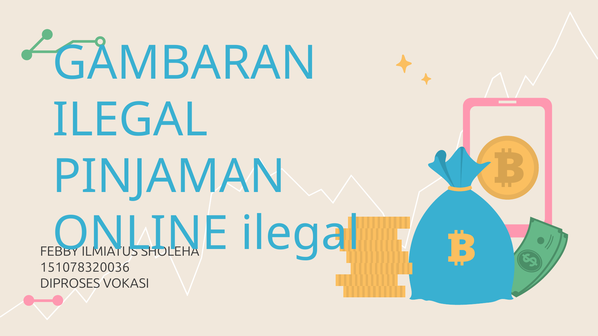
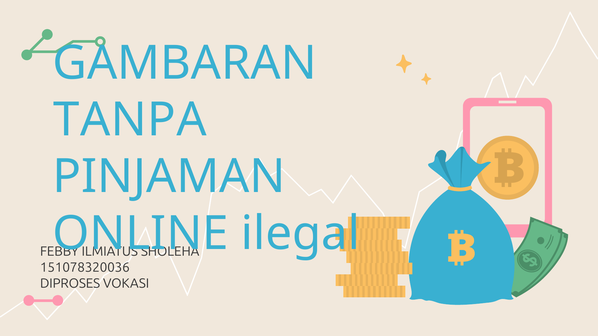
ILEGAL: ILEGAL -> TANPA (130, 120)
